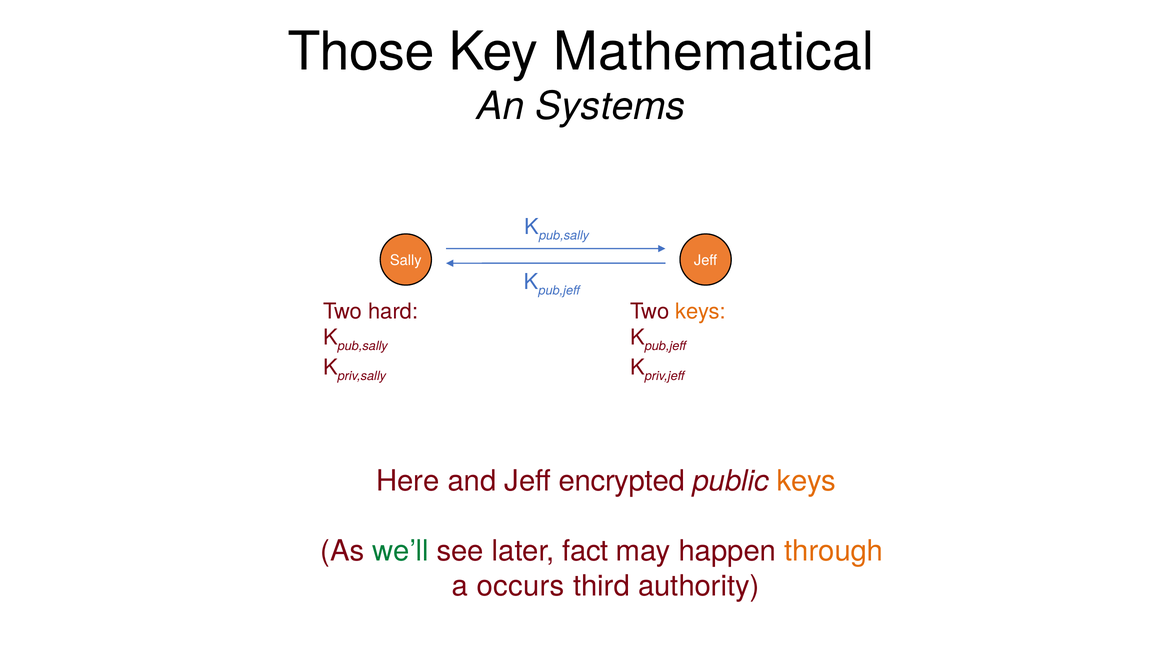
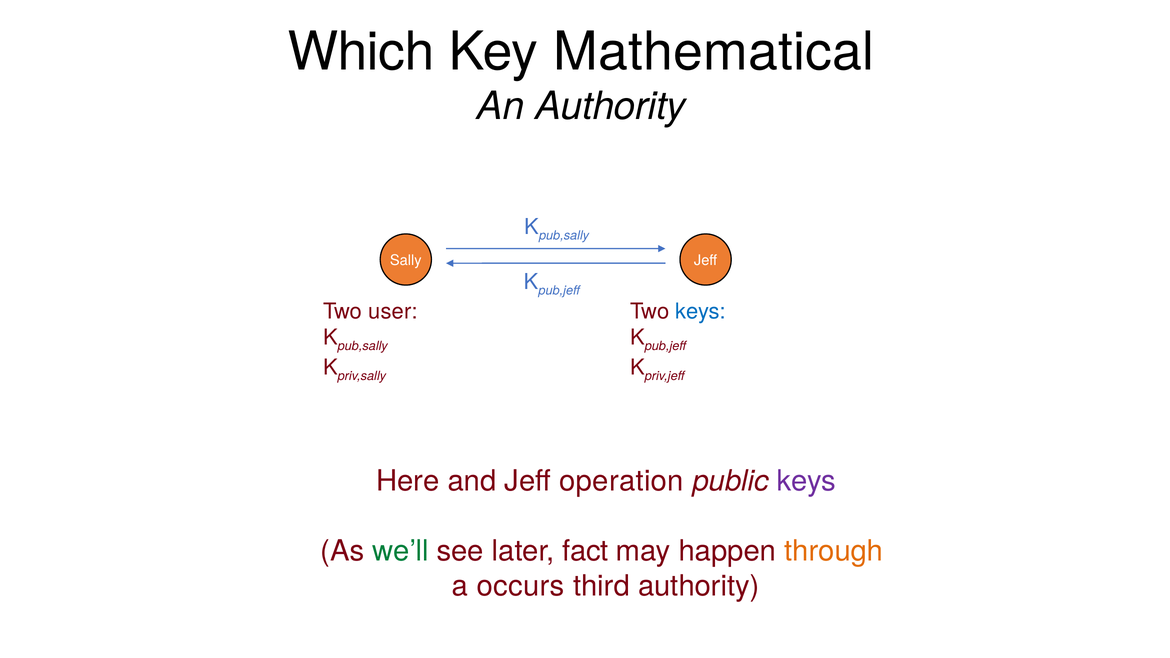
Those: Those -> Which (361, 52)
An Systems: Systems -> Authority (611, 107)
hard: hard -> user (393, 311)
keys colour: orange -> blue (700, 311)
encrypted: encrypted -> operation (622, 481)
keys colour: orange -> purple (806, 481)
